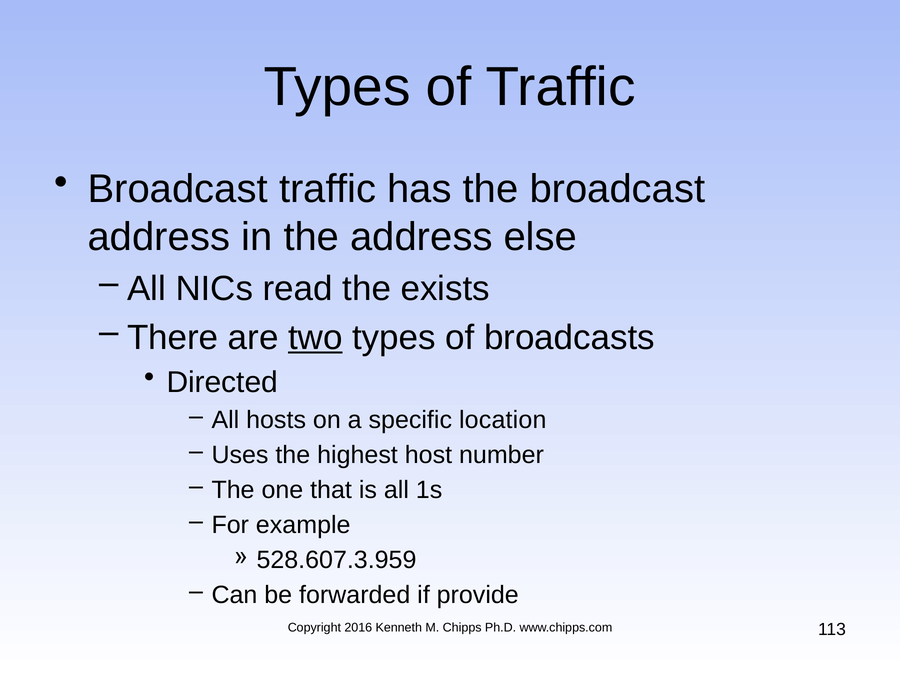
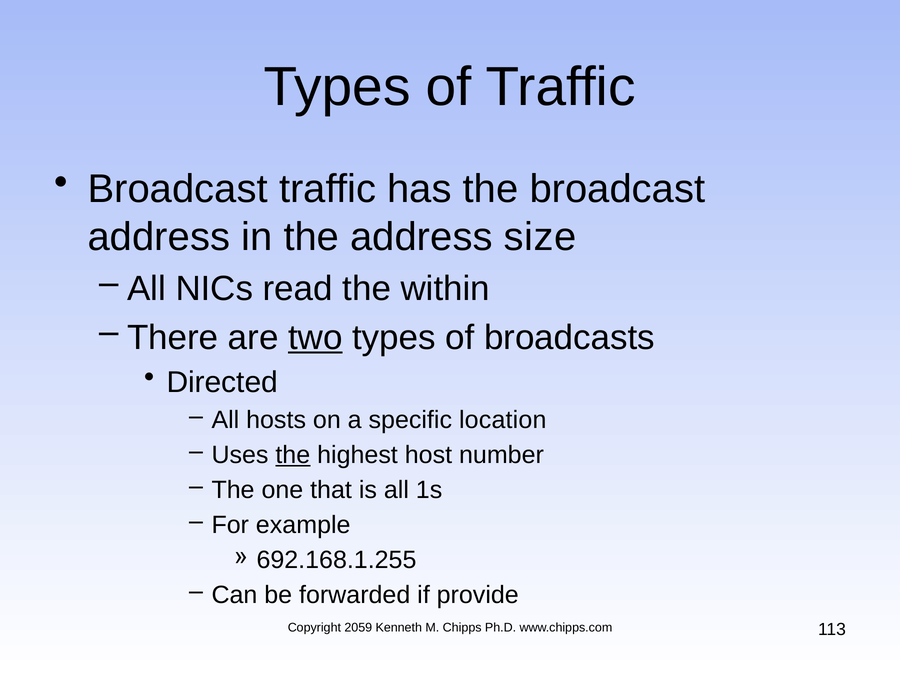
else: else -> size (540, 237)
exists: exists -> within (445, 288)
the underline: none -> present (293, 455)
528.607.3.959: 528.607.3.959 -> 692.168.1.255 (336, 560)
2016: 2016 -> 2059 (358, 628)
